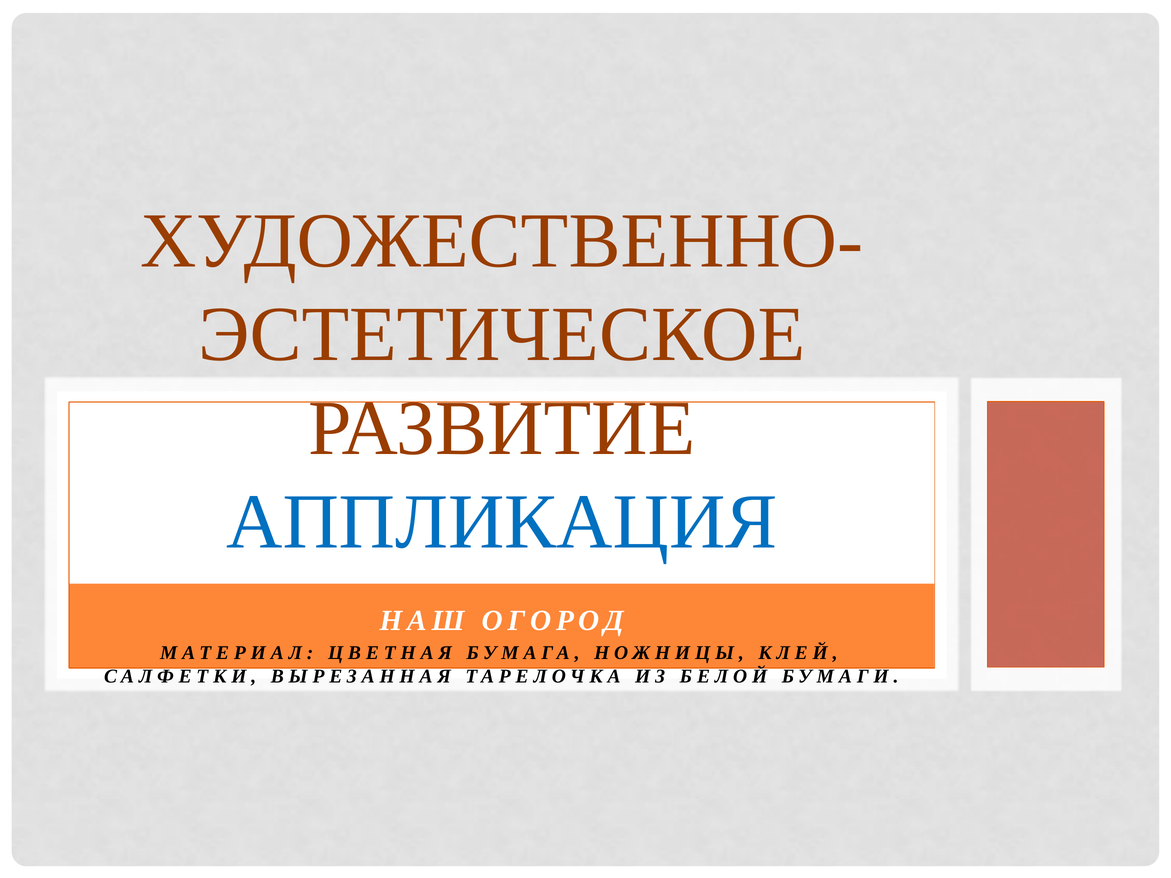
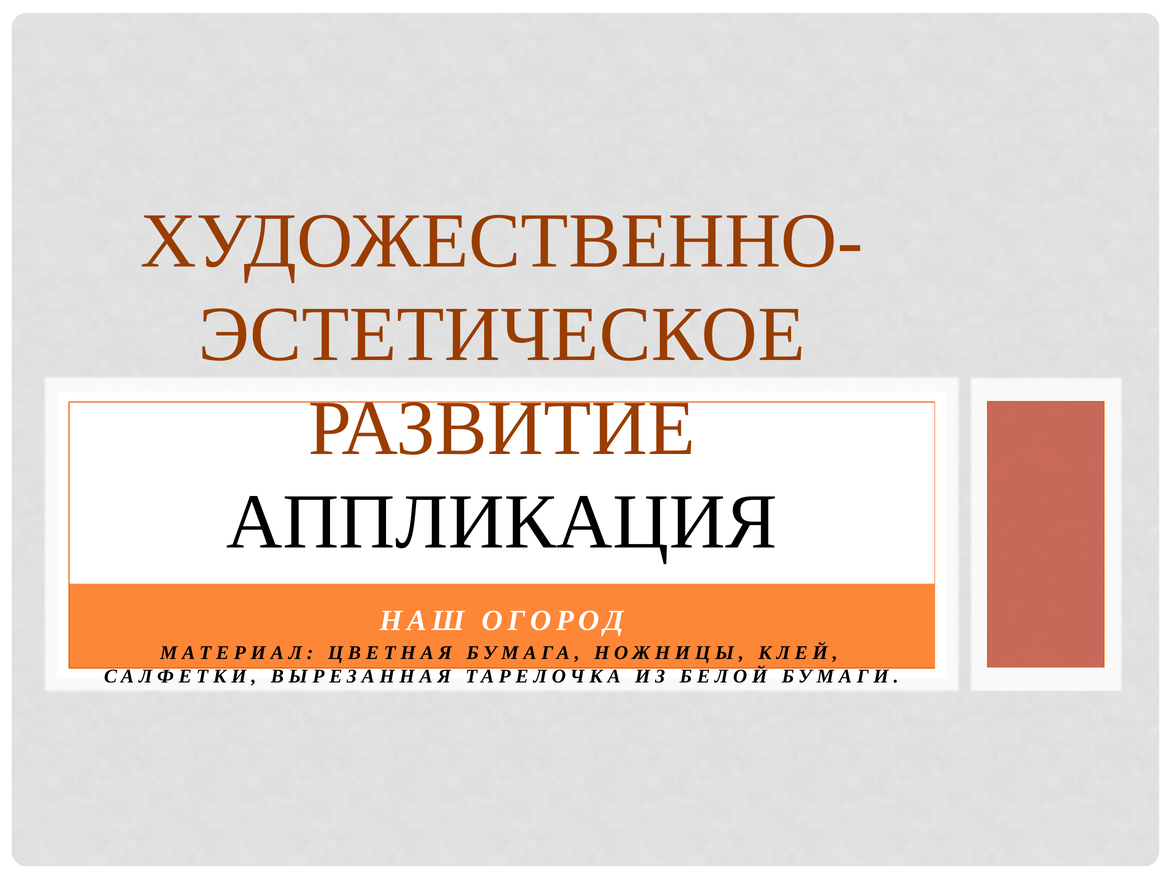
АППЛИКАЦИЯ colour: blue -> black (502, 522)
